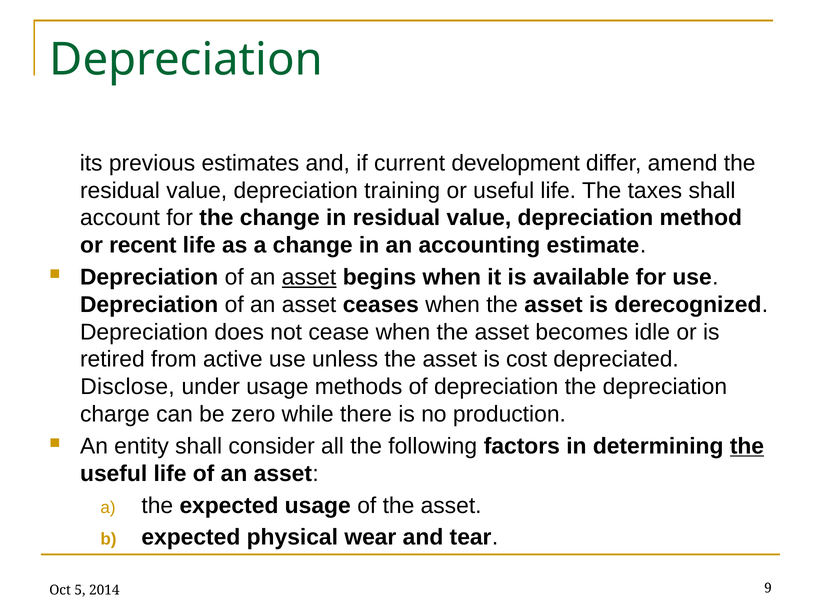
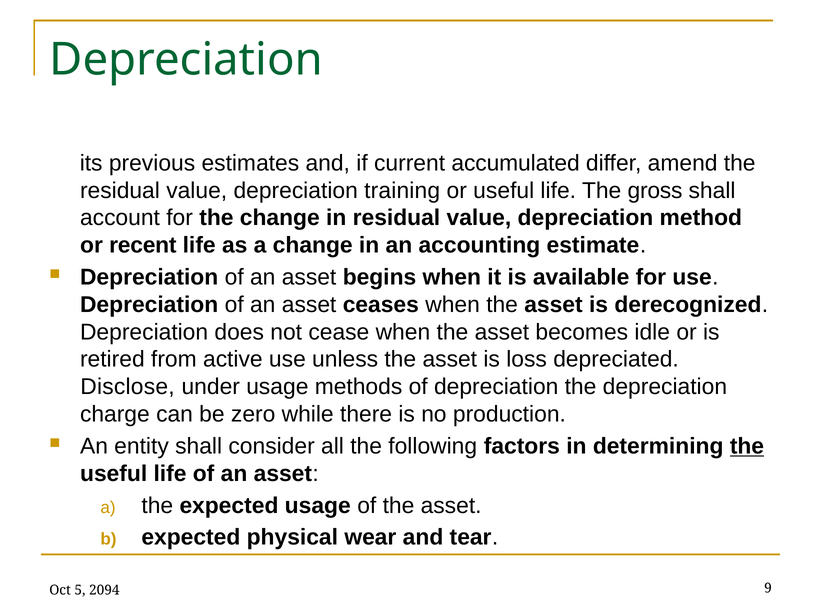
development: development -> accumulated (516, 163)
taxes: taxes -> gross (655, 190)
asset underline: present -> none (309, 277)
cost: cost -> loss (527, 359)
2014: 2014 -> 2094 (104, 590)
